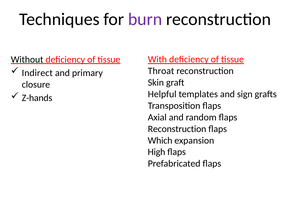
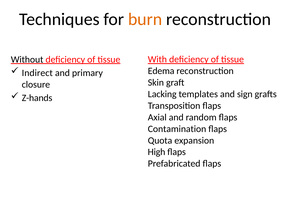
burn colour: purple -> orange (145, 19)
Throat: Throat -> Edema (161, 71)
Helpful: Helpful -> Lacking (162, 94)
Reconstruction: Reconstruction -> Contamination (177, 129)
Which: Which -> Quota (160, 141)
